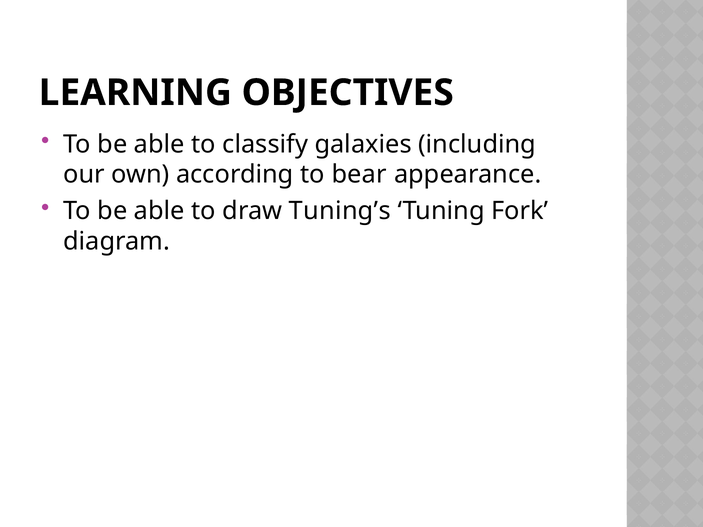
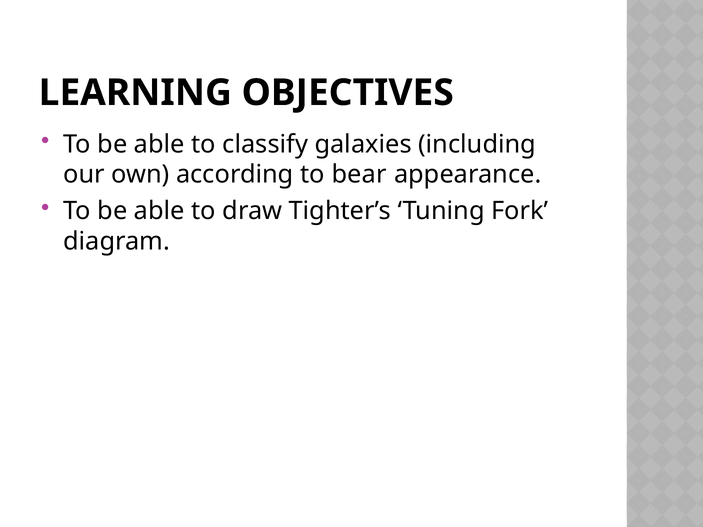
Tuning’s: Tuning’s -> Tighter’s (340, 211)
